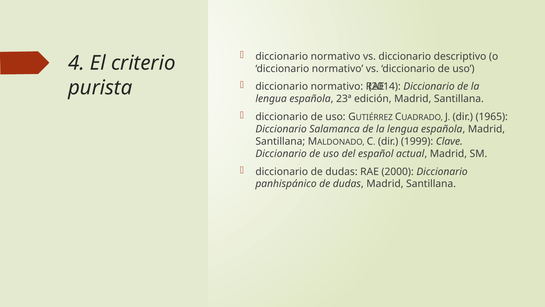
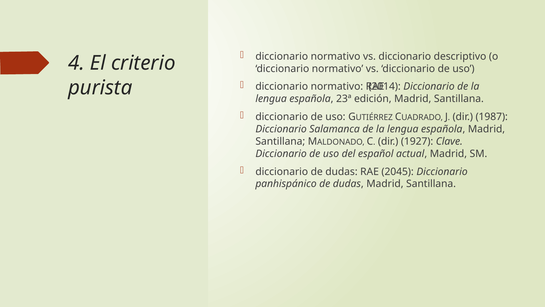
1965: 1965 -> 1987 (492, 117)
1999: 1999 -> 1927 (417, 141)
2000: 2000 -> 2045 (398, 171)
